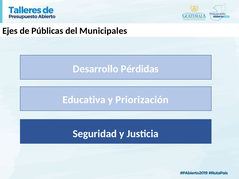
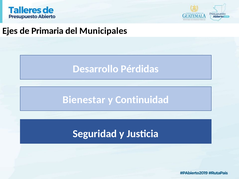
Públicas: Públicas -> Primaria (47, 31)
Educativa: Educativa -> Bienestar (84, 100)
Priorización: Priorización -> Continuidad (142, 100)
